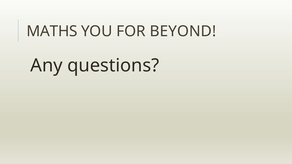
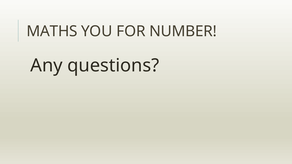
BEYOND: BEYOND -> NUMBER (183, 31)
